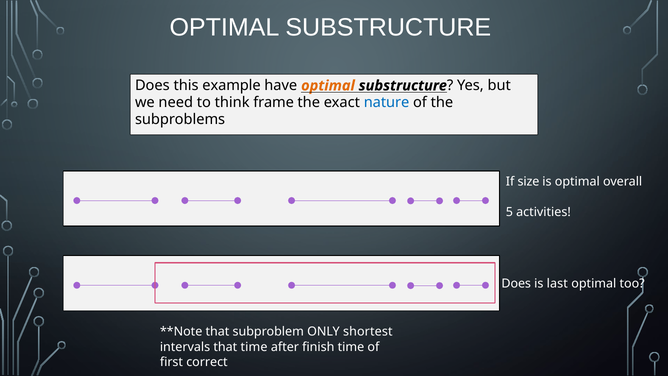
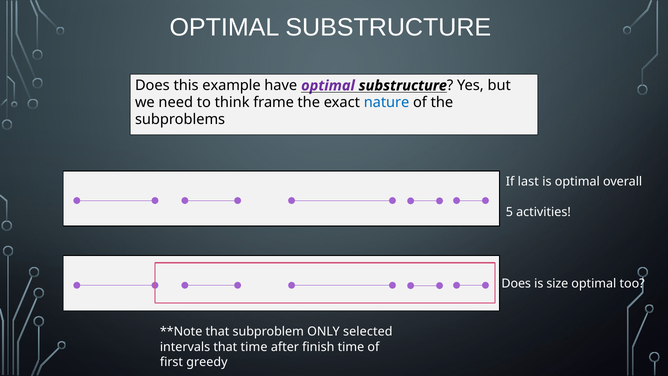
optimal colour: orange -> purple (328, 86)
size: size -> last (528, 182)
last: last -> size (557, 283)
shortest: shortest -> selected (368, 332)
correct: correct -> greedy (207, 362)
